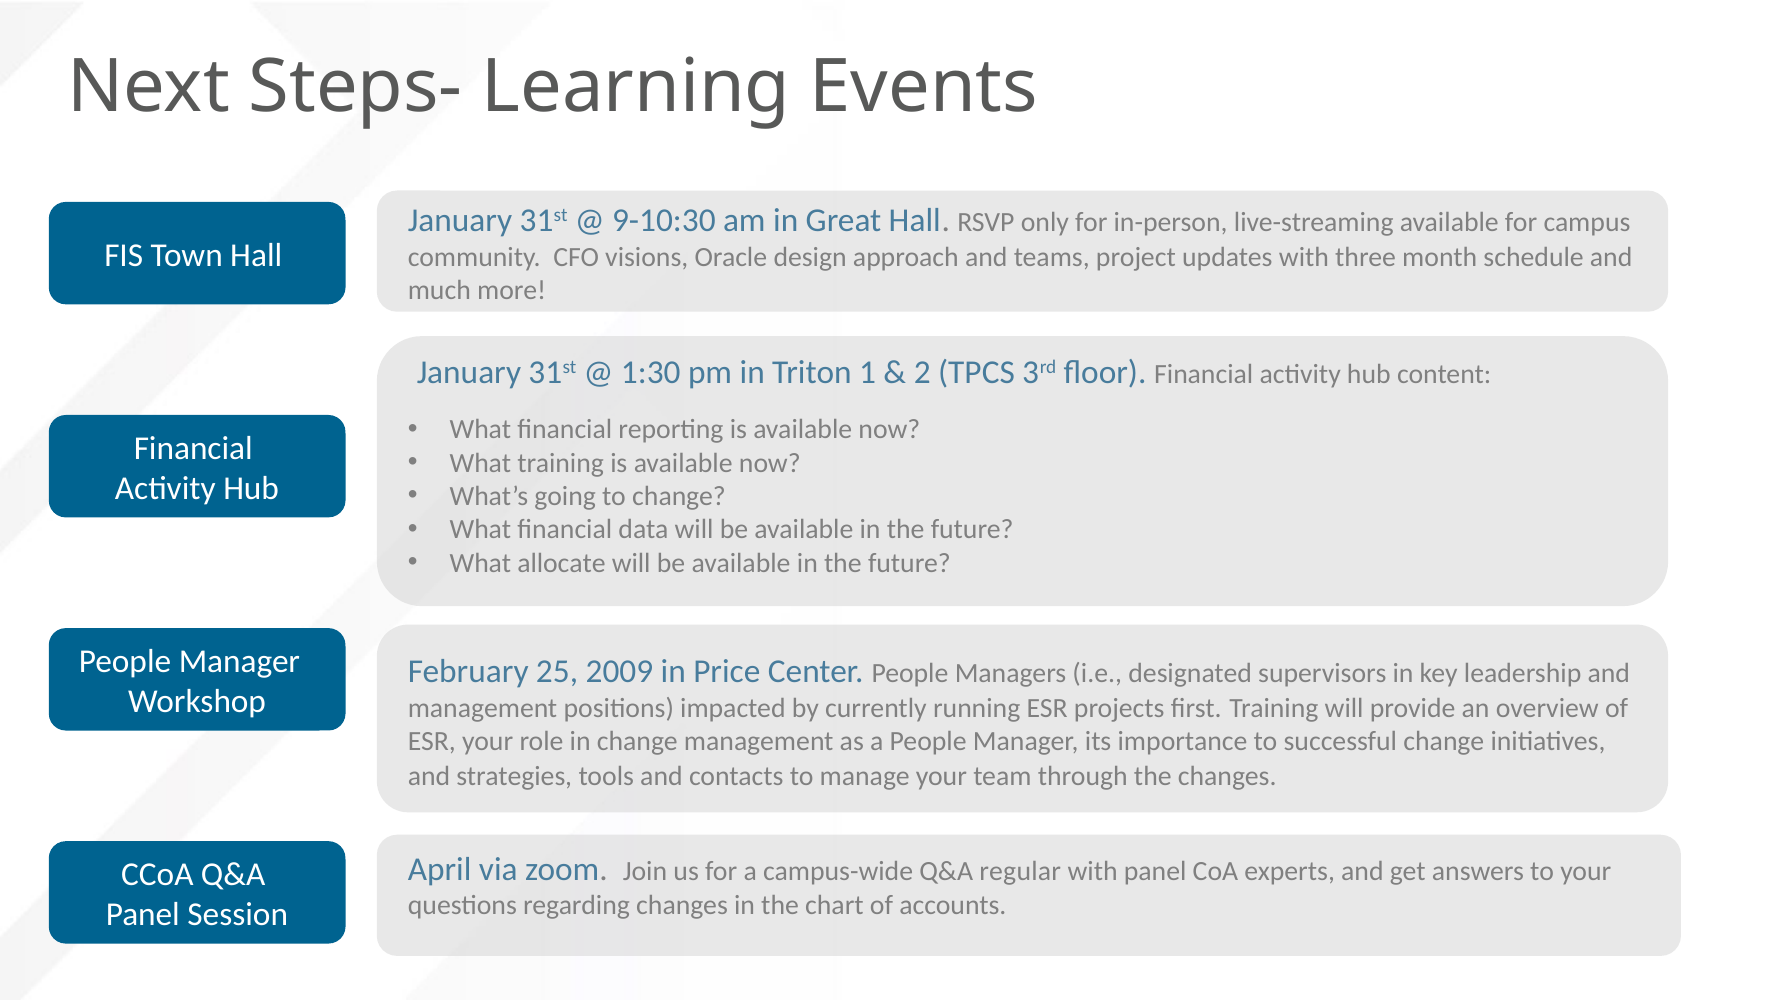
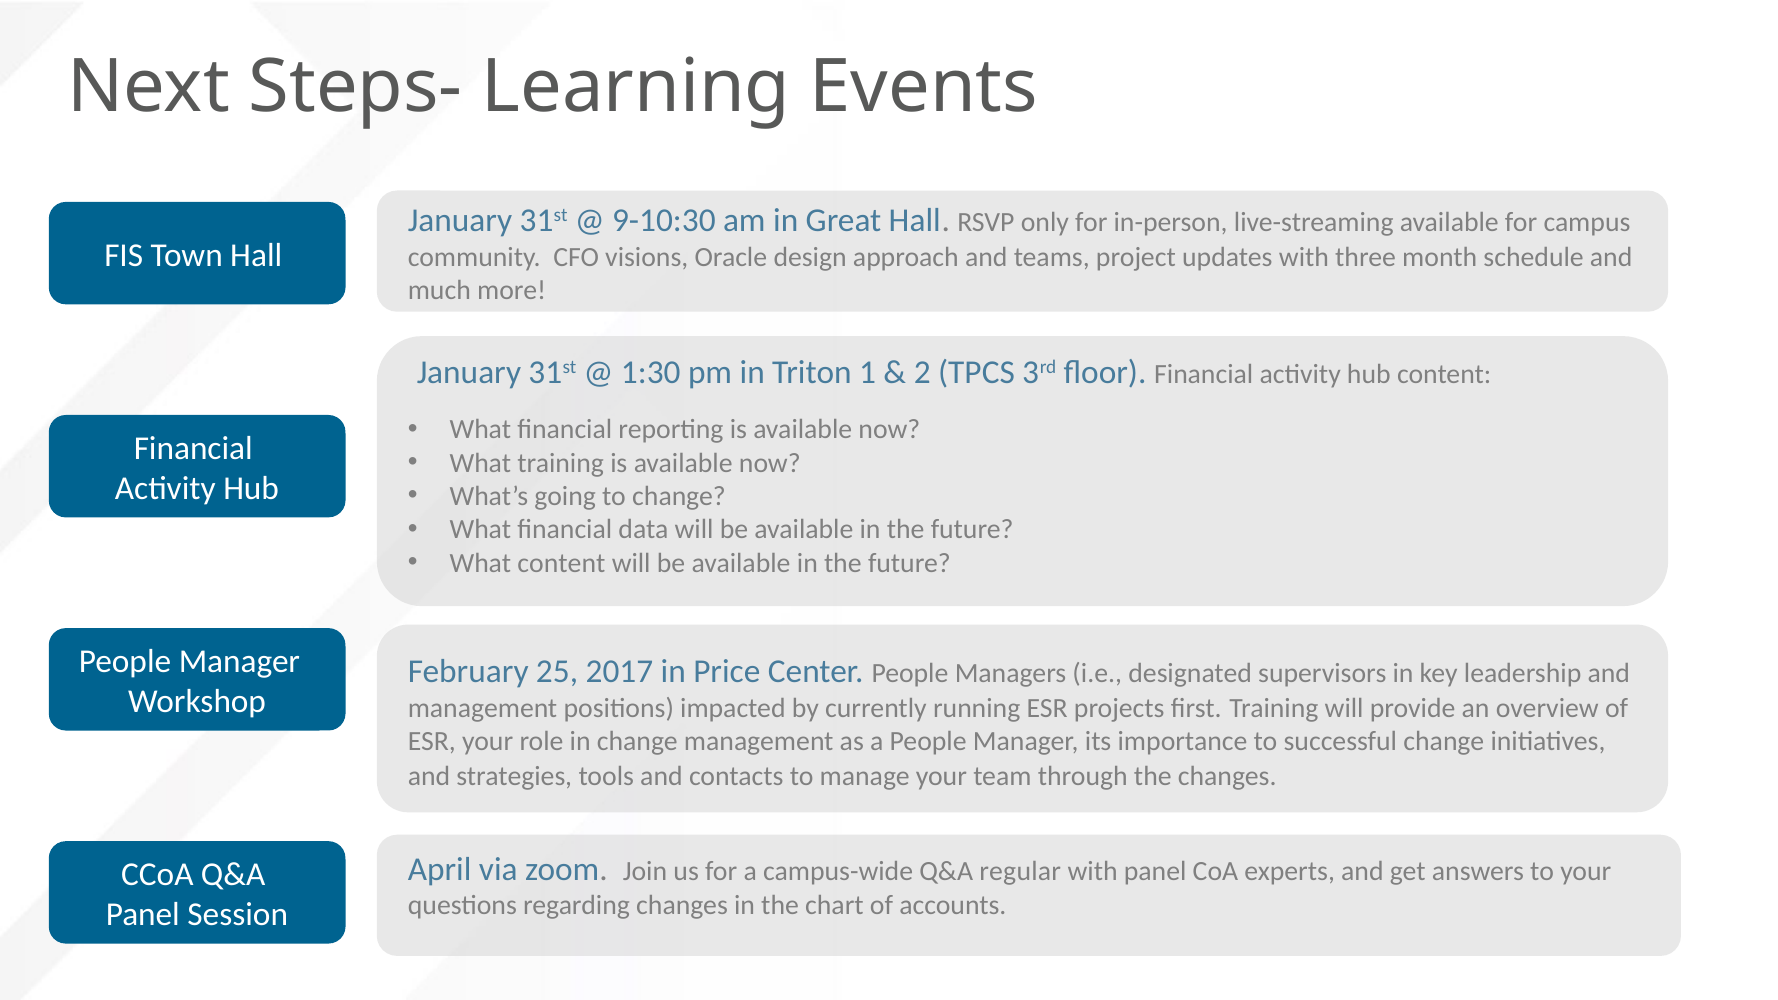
What allocate: allocate -> content (561, 563)
2009: 2009 -> 2017 (619, 672)
